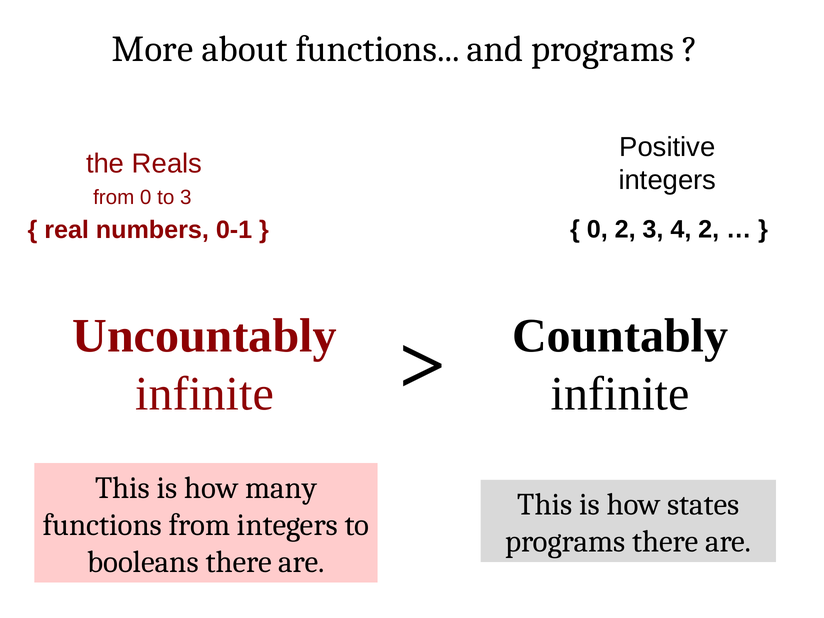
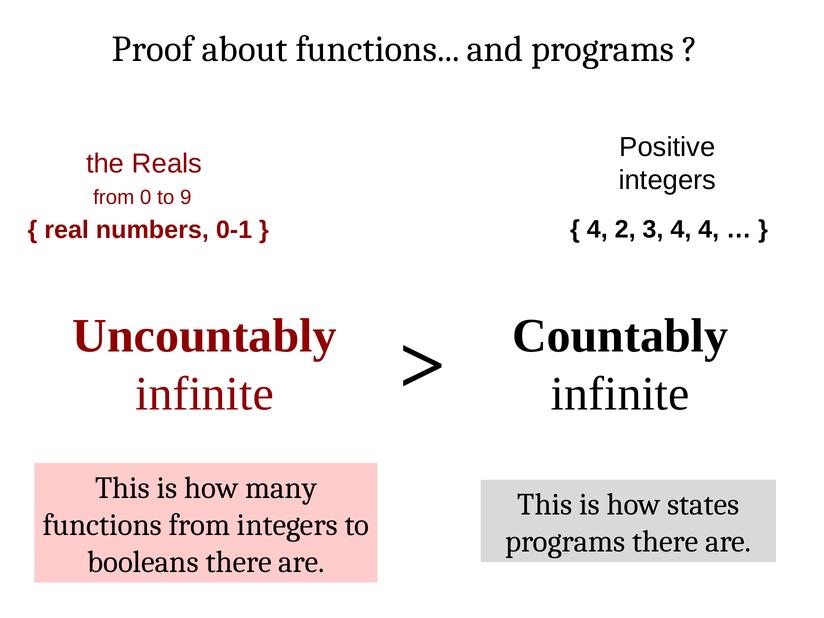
More: More -> Proof (153, 49)
to 3: 3 -> 9 (186, 198)
0: 0 -> 4 (597, 230)
4 2: 2 -> 4 (709, 230)
